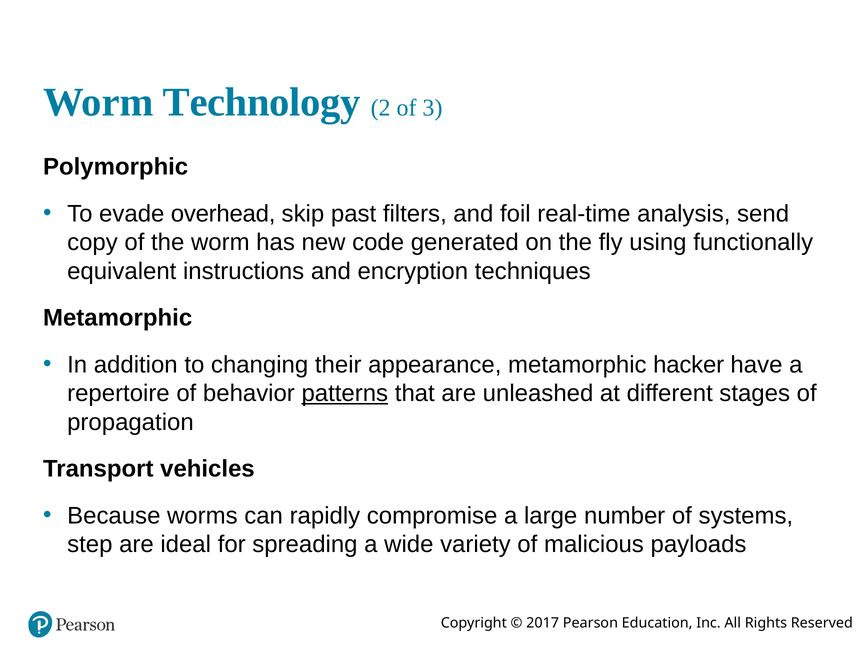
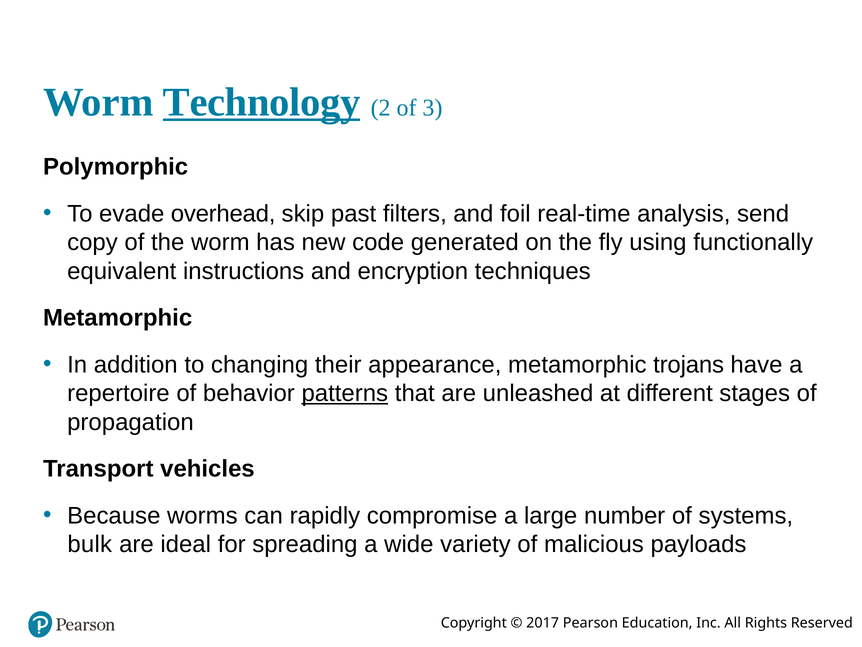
Technology underline: none -> present (262, 102)
hacker: hacker -> trojans (689, 364)
step: step -> bulk (90, 544)
